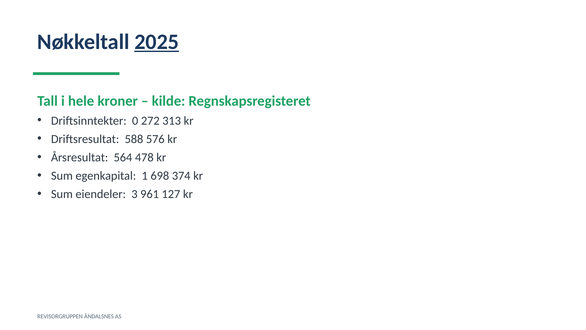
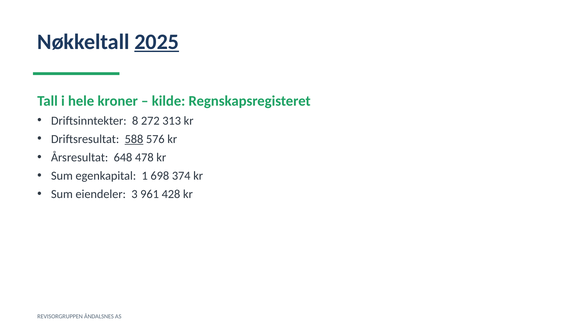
0: 0 -> 8 (135, 120)
588 underline: none -> present (134, 139)
564: 564 -> 648 (123, 157)
127: 127 -> 428 (171, 194)
